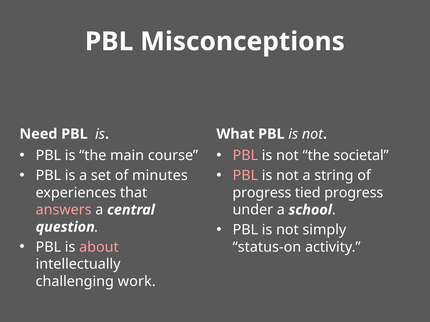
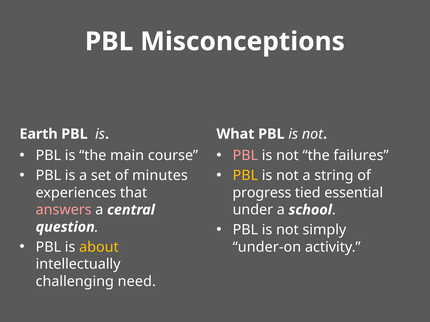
Need: Need -> Earth (39, 134)
societal: societal -> failures (361, 156)
PBL colour: pink -> yellow (245, 176)
tied progress: progress -> essential (354, 193)
about colour: pink -> yellow (99, 247)
status-on: status-on -> under-on (267, 247)
work: work -> need (137, 282)
